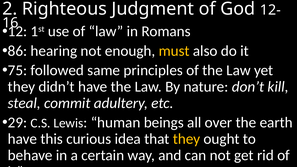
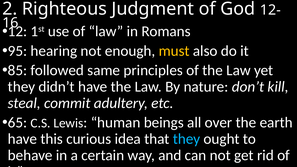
86: 86 -> 95 (17, 51)
75: 75 -> 85 (17, 70)
29: 29 -> 65 (17, 123)
they colour: yellow -> light blue (187, 139)
